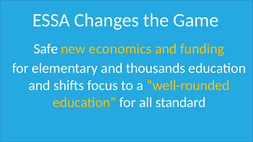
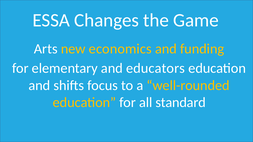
Safe: Safe -> Arts (46, 49)
thousands: thousands -> educators (155, 68)
